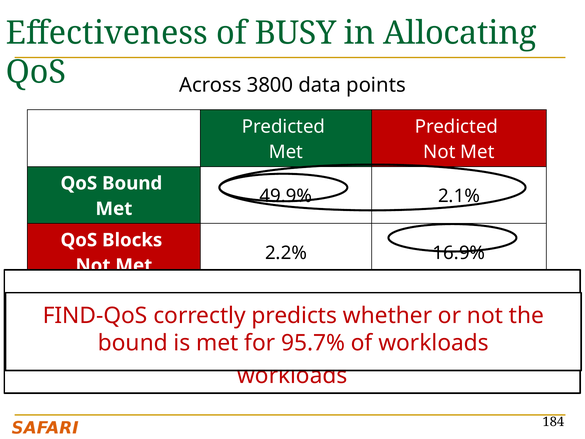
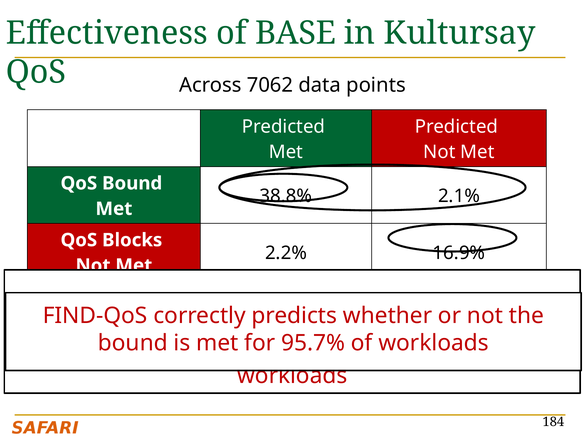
BUSY: BUSY -> BASE (296, 33)
Allocating: Allocating -> Kultursay (460, 33)
3800: 3800 -> 7062 (270, 85)
49.9%: 49.9% -> 38.8% (286, 196)
